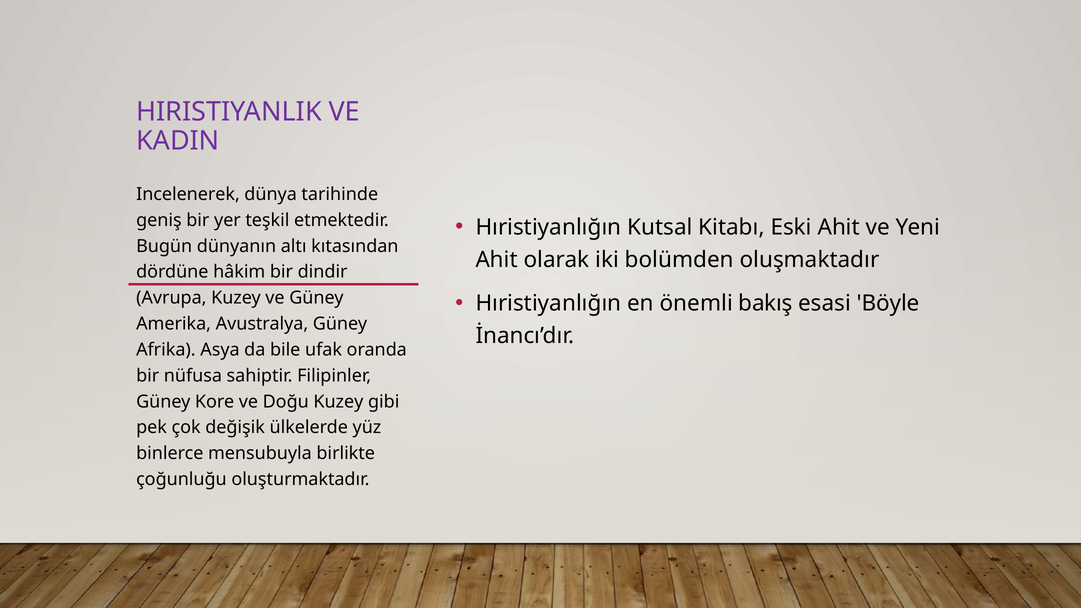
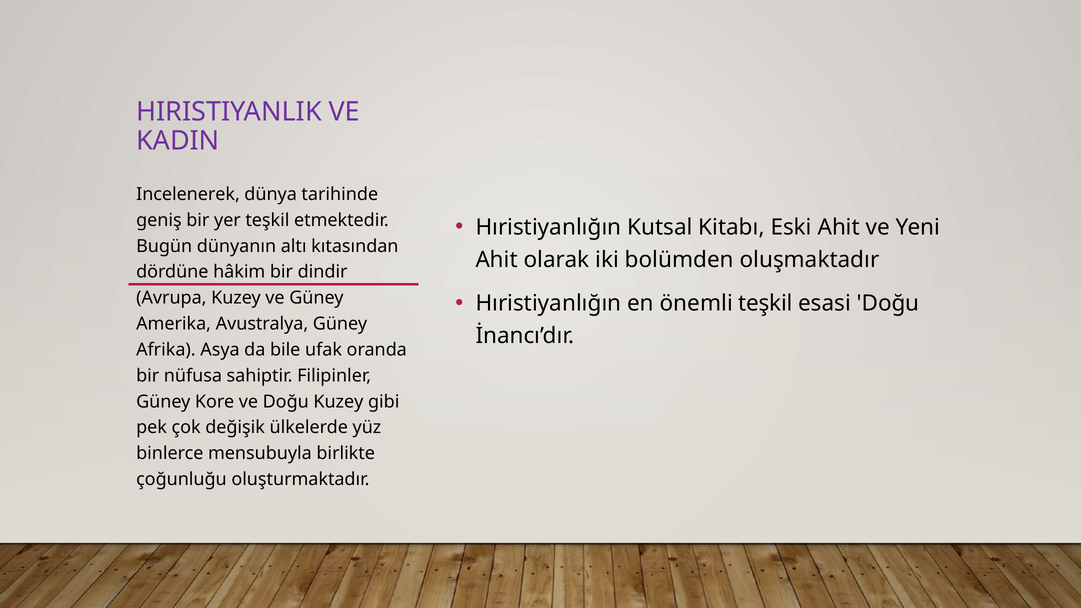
önemli bakış: bakış -> teşkil (766, 303)
esasi Böyle: Böyle -> Doğu (888, 303)
